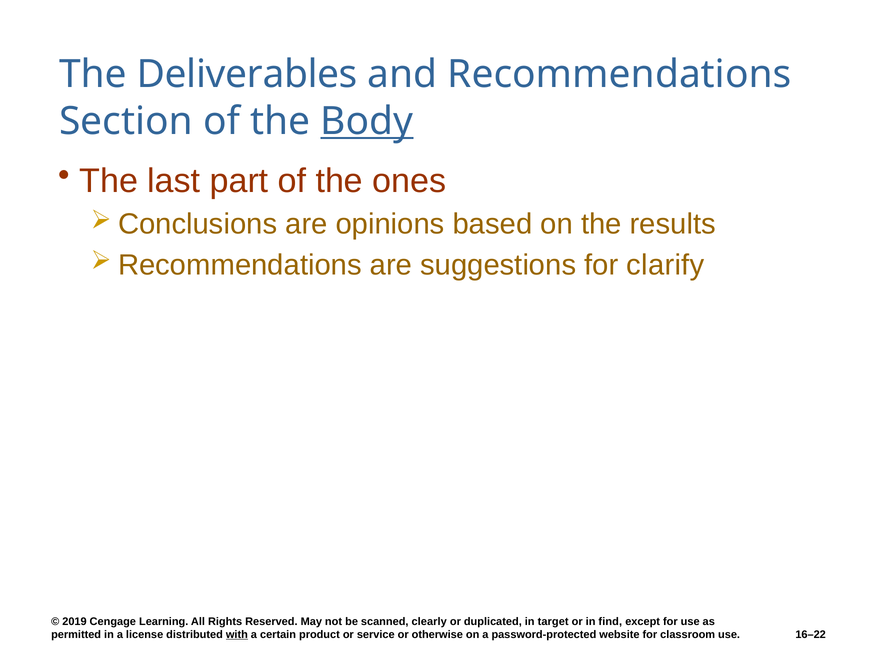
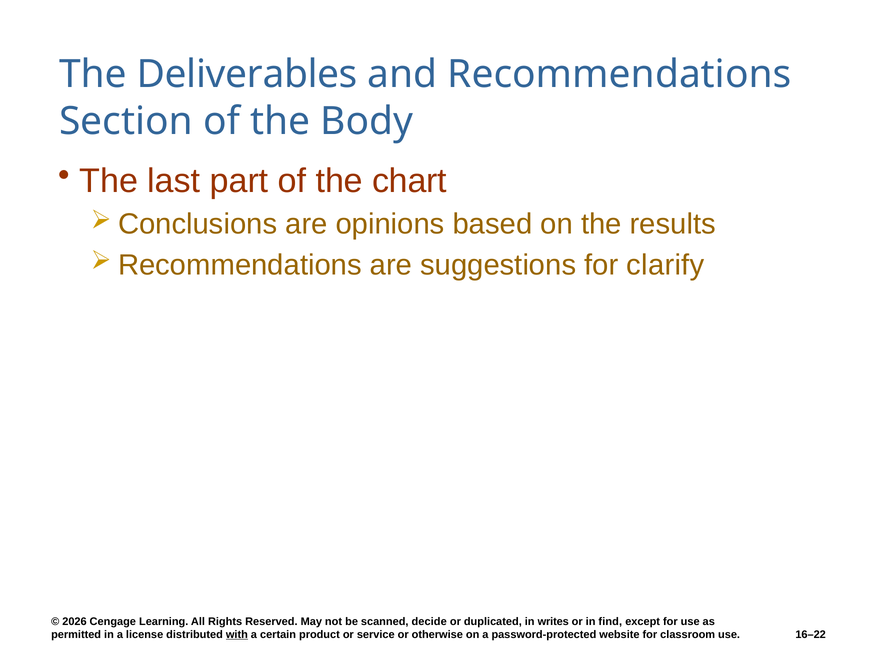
Body underline: present -> none (367, 121)
ones: ones -> chart (409, 181)
2019: 2019 -> 2026 (74, 621)
clearly: clearly -> decide (429, 621)
target: target -> writes (553, 621)
